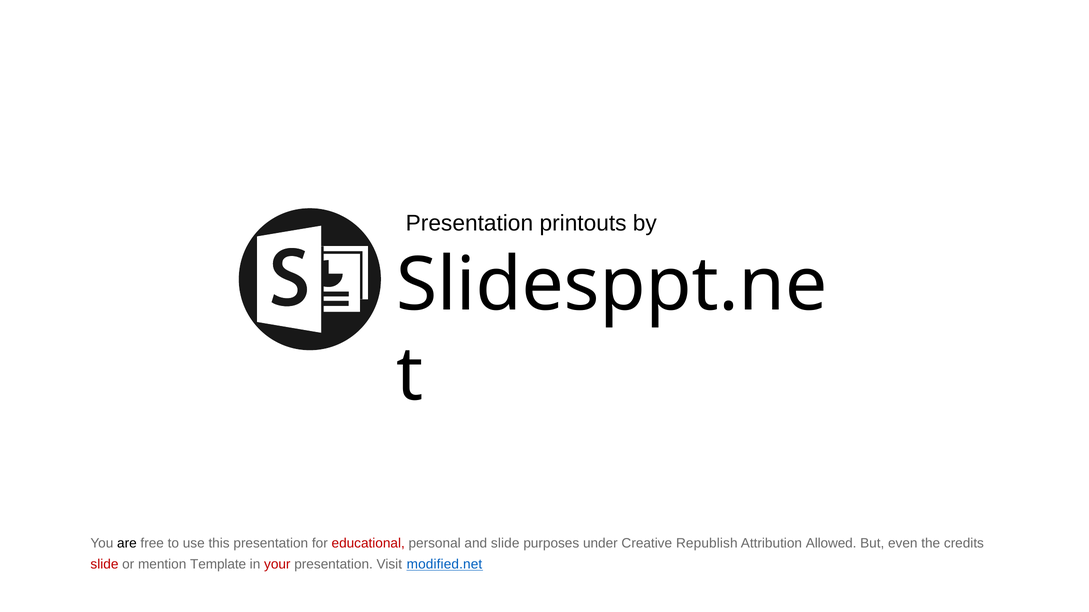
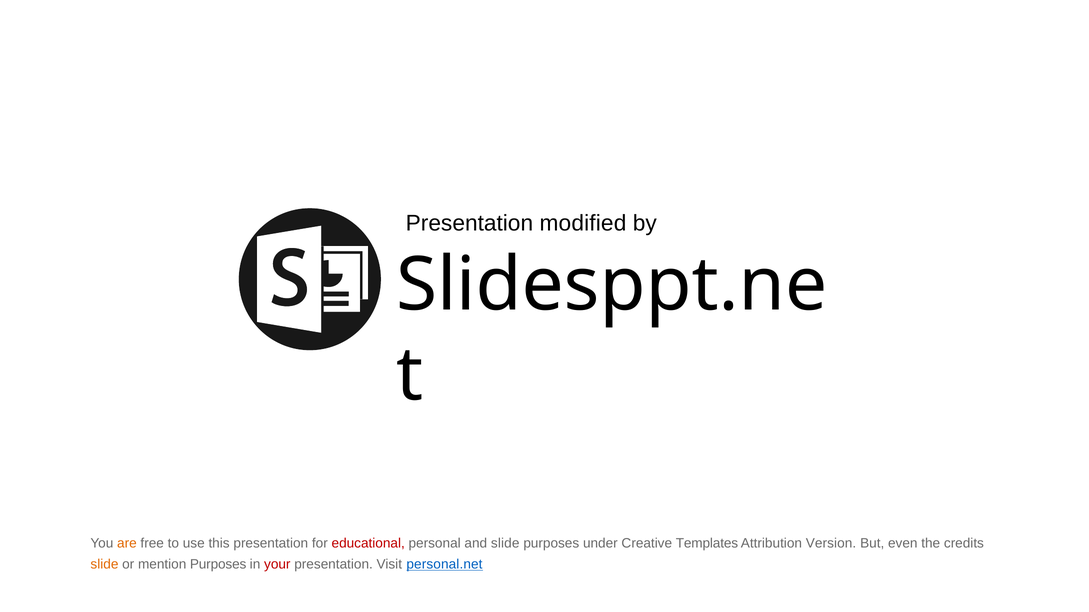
printouts: printouts -> modified (583, 224)
are colour: black -> orange (127, 544)
Republish: Republish -> Templates (707, 544)
Allowed: Allowed -> Version (831, 544)
slide colour: red -> orange (104, 565)
mention Template: Template -> Purposes (218, 565)
modified.net: modified.net -> personal.net (444, 565)
